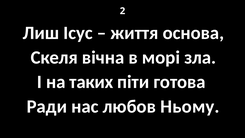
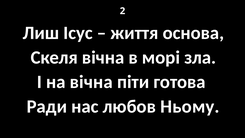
на таких: таких -> вічна (91, 82)
